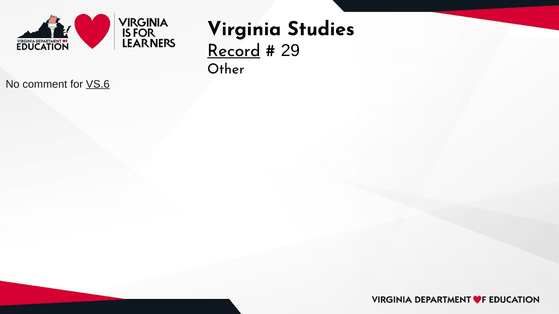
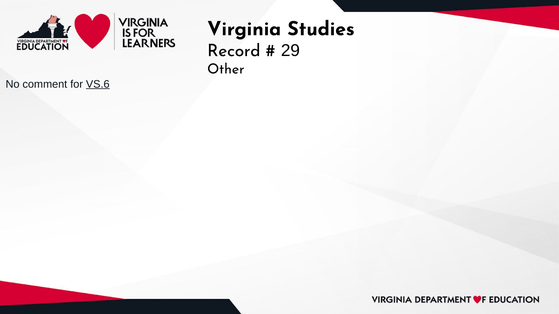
Record underline: present -> none (234, 51)
